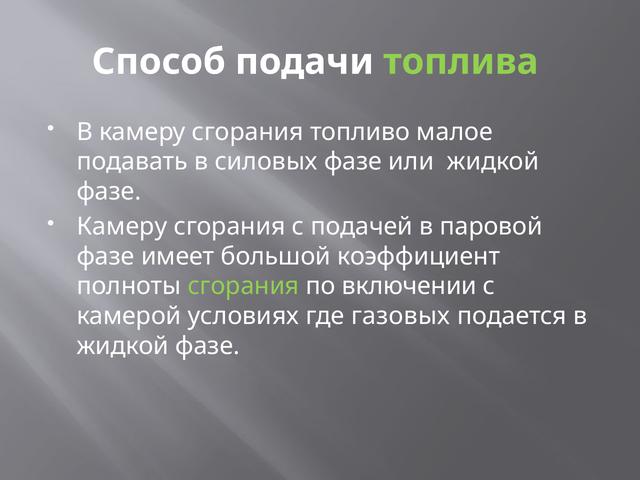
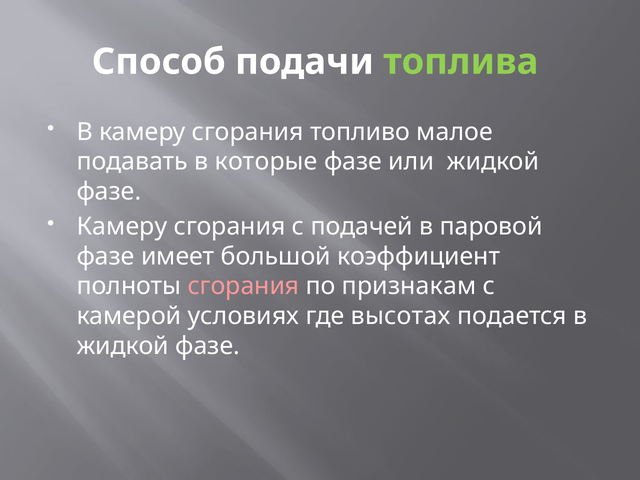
силовых: силовых -> которые (266, 162)
сгорания colour: light green -> pink (244, 286)
включении: включении -> признакам (409, 286)
газовых: газовых -> высотах (401, 316)
